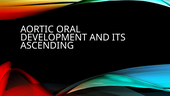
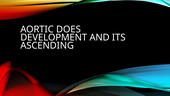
ORAL: ORAL -> DOES (68, 29)
